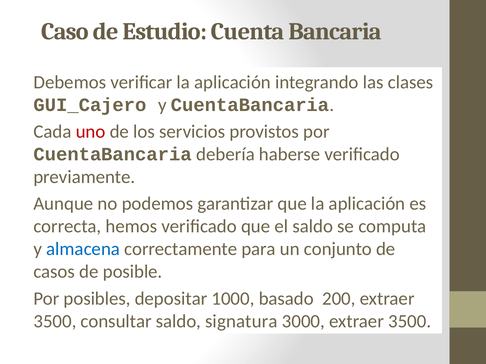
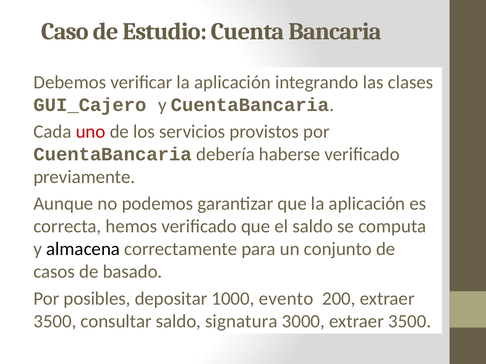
almacena colour: blue -> black (83, 249)
posible: posible -> basado (133, 272)
basado: basado -> evento (286, 299)
